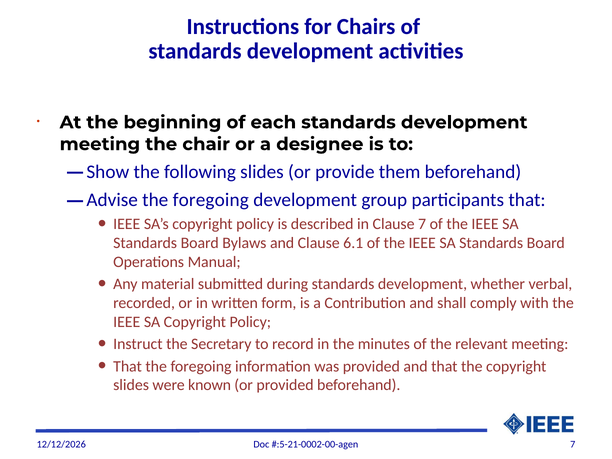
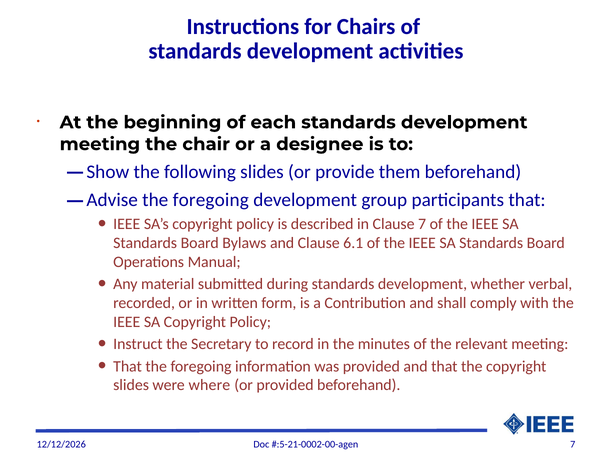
known: known -> where (209, 385)
